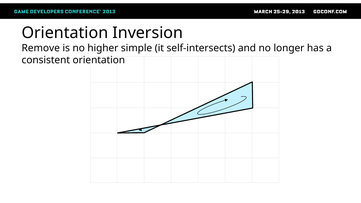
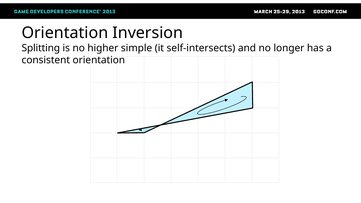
Remove: Remove -> Splitting (41, 48)
